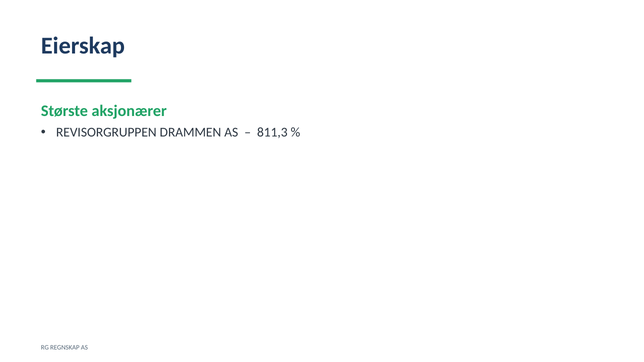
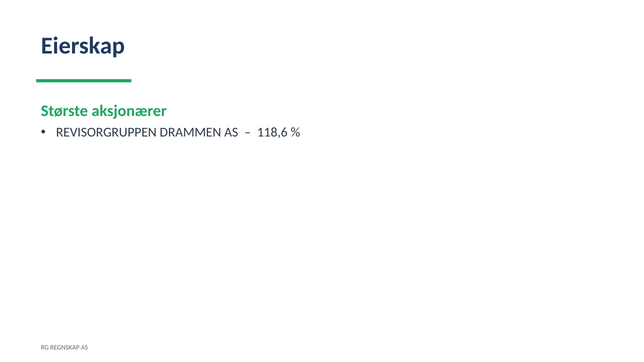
811,3: 811,3 -> 118,6 (272, 132)
